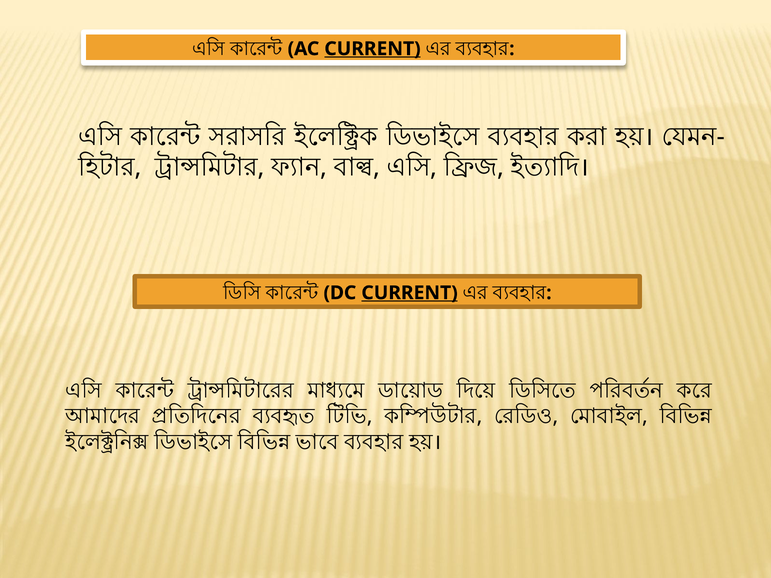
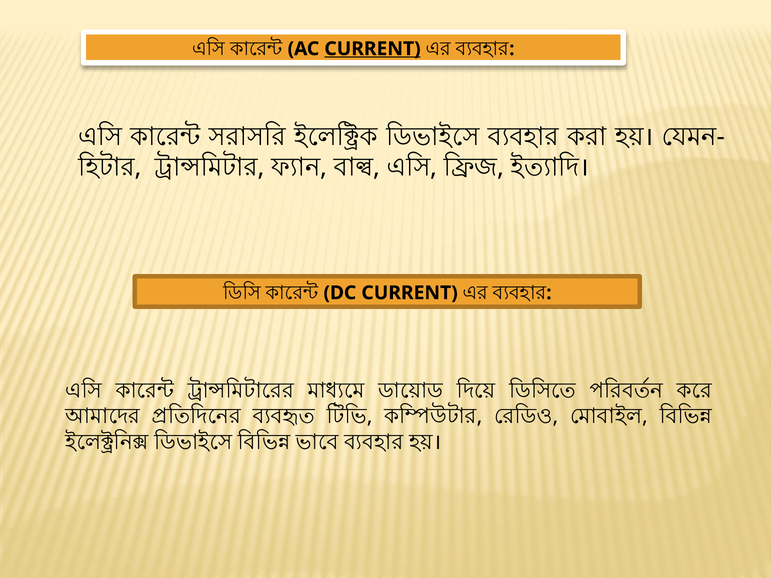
CURRENT underline: present -> none (410, 293)
